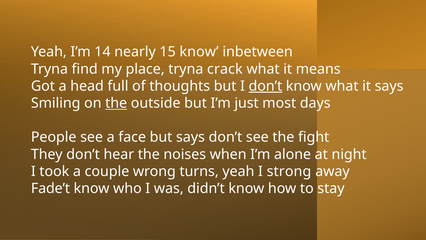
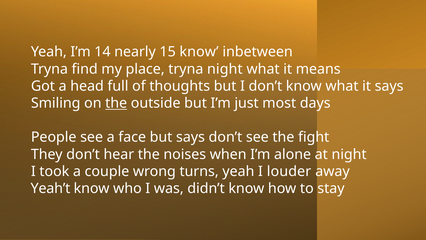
tryna crack: crack -> night (225, 69)
don’t underline: present -> none (265, 86)
strong: strong -> louder (289, 171)
Fade’t: Fade’t -> Yeah’t (50, 188)
